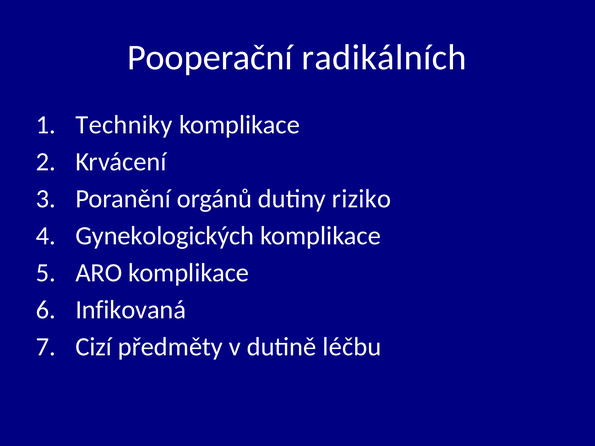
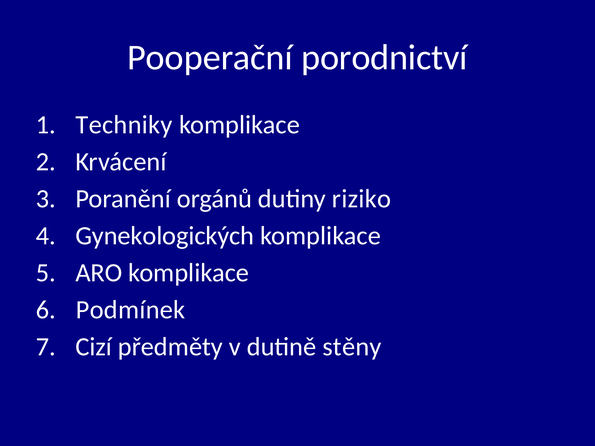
radikálních: radikálních -> porodnictví (384, 58)
Infikovaná: Infikovaná -> Podmínek (131, 310)
léčbu: léčbu -> stěny (352, 347)
